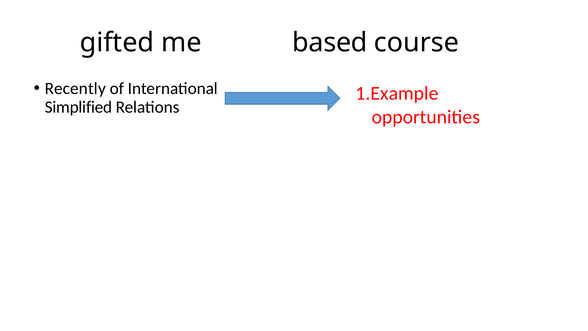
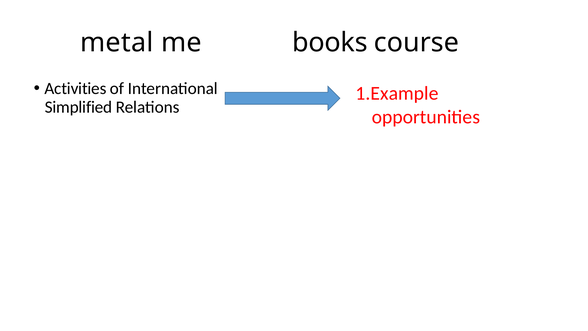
gifted: gifted -> metal (117, 43)
based: based -> books (330, 43)
Recently: Recently -> Activities (75, 89)
